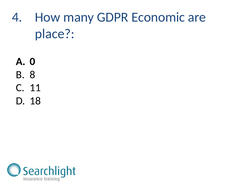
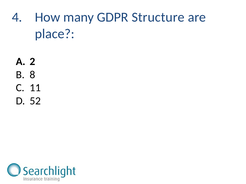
Economic: Economic -> Structure (158, 17)
0: 0 -> 2 (32, 62)
18: 18 -> 52 (35, 101)
